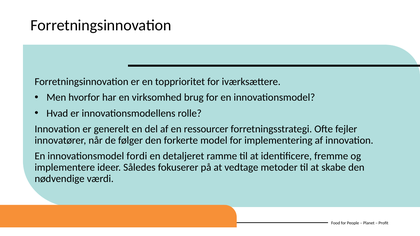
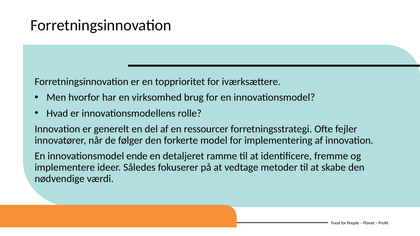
fordi: fordi -> ende (137, 156)
